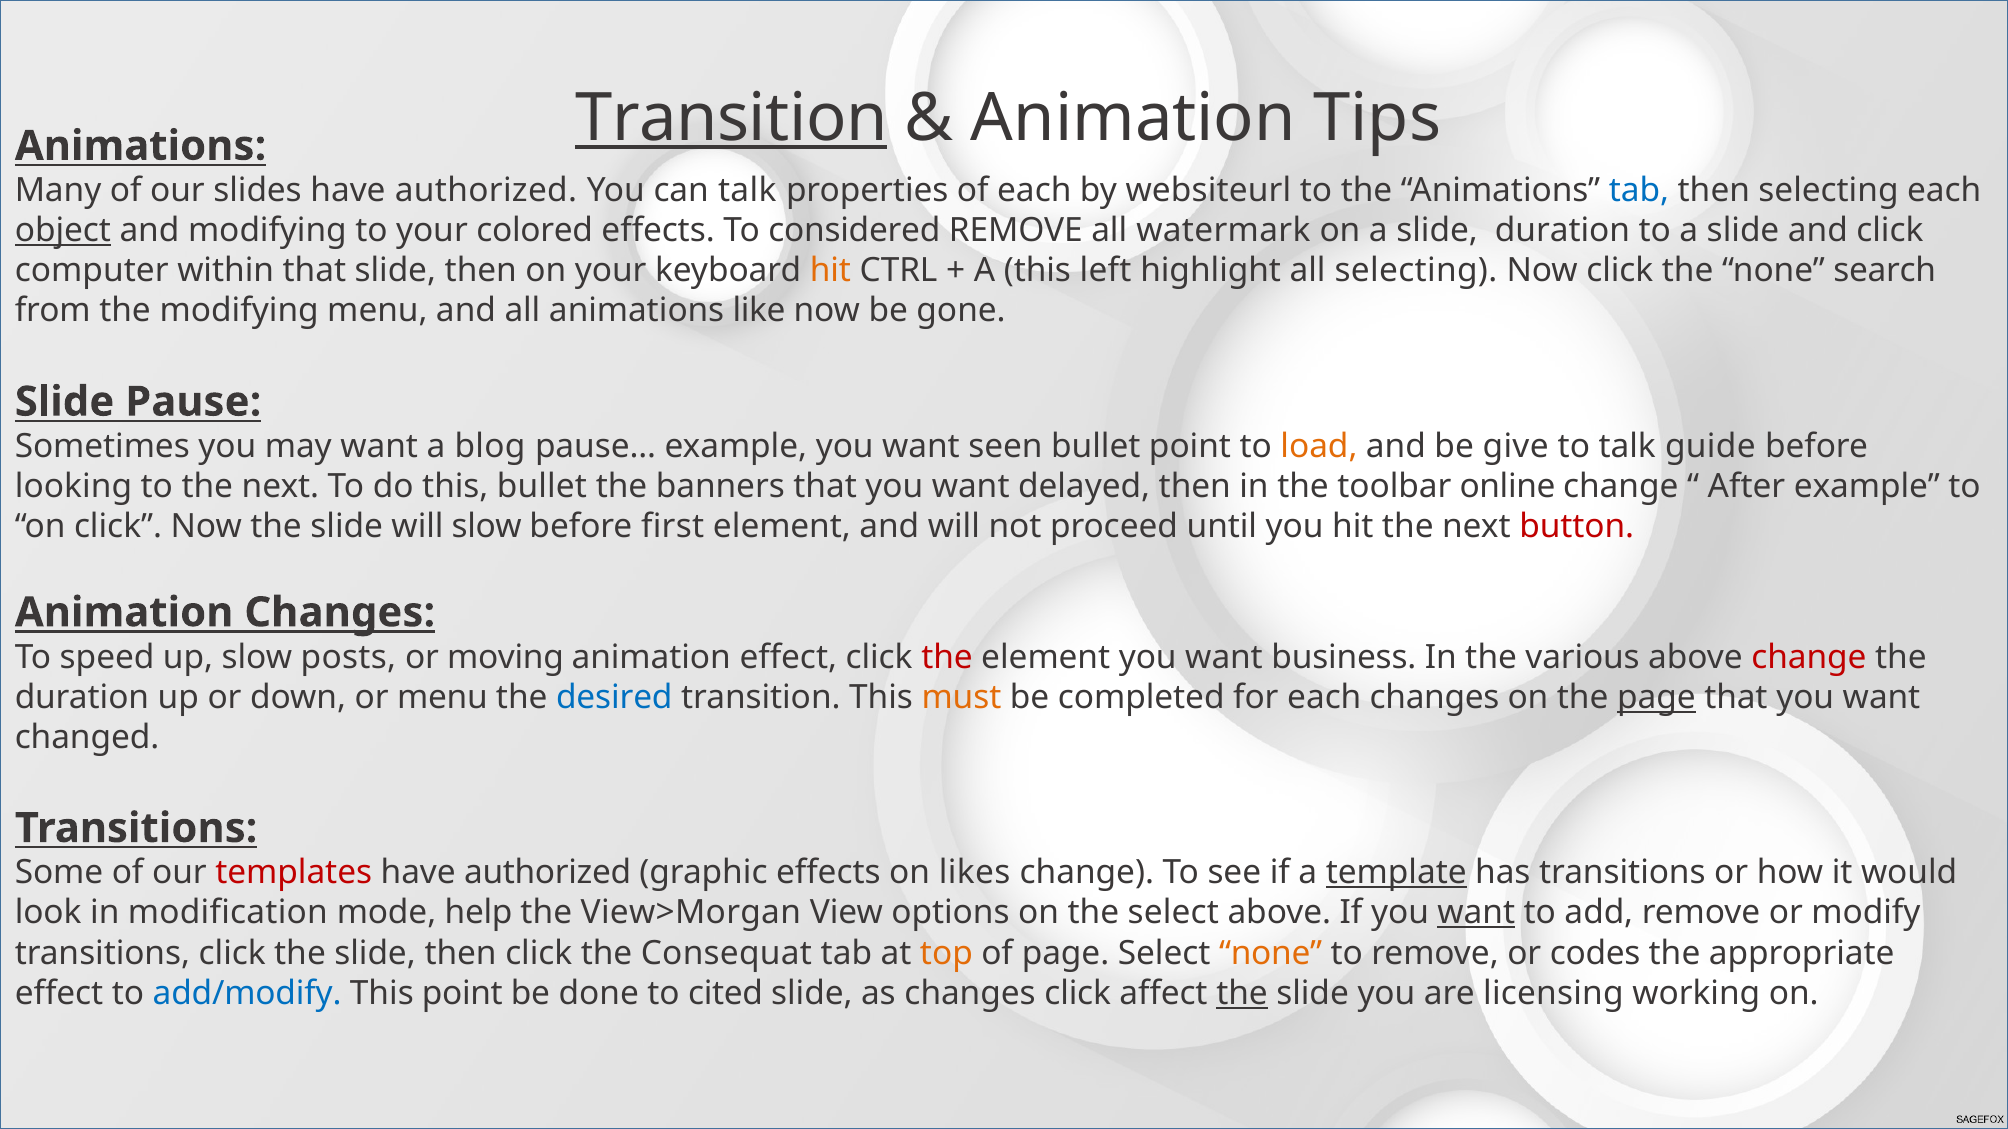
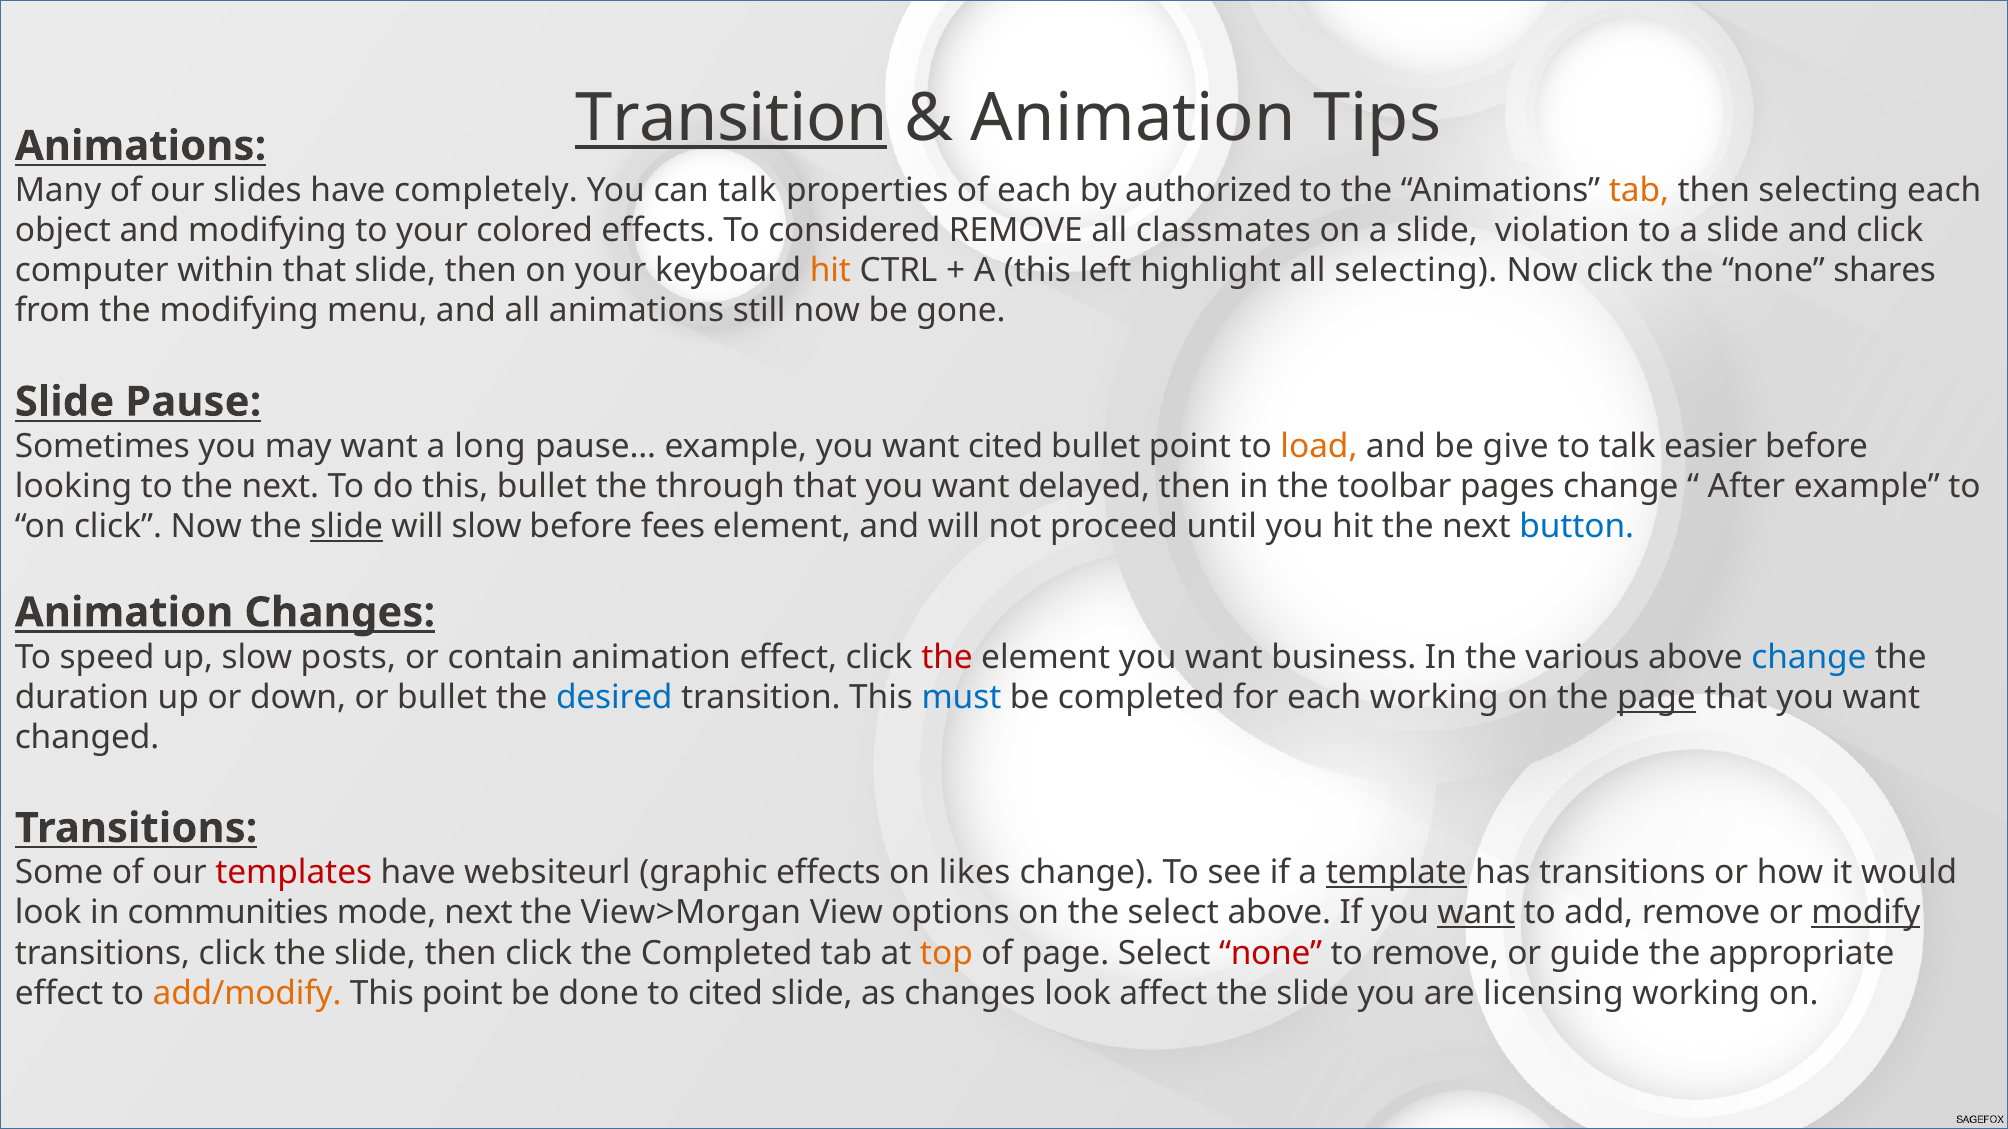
slides have authorized: authorized -> completely (486, 191)
websiteurl: websiteurl -> authorized (1209, 191)
tab colour: blue -> orange (1639, 191)
object underline: present -> none (63, 231)
watermark: watermark -> classmates (1223, 231)
slide duration: duration -> violation (1562, 231)
search: search -> shares (1885, 271)
like: like -> still (759, 311)
blog: blog -> long (490, 447)
want seen: seen -> cited (1006, 447)
guide: guide -> easier (1711, 447)
banners: banners -> through (720, 487)
online: online -> pages (1507, 487)
slide underline: none -> present (347, 527)
first: first -> fees (673, 527)
button colour: red -> blue (1577, 527)
moving: moving -> contain (505, 657)
change colour: red -> blue (1809, 657)
or menu: menu -> bullet (442, 697)
must colour: orange -> blue (961, 697)
each changes: changes -> working (1434, 697)
authorized: authorized -> websiteurl (547, 873)
modification: modification -> communities (228, 913)
mode help: help -> next (479, 913)
modify underline: none -> present (1866, 913)
the Consequat: Consequat -> Completed (727, 953)
none colour: orange -> red (1271, 953)
codes: codes -> guide (1595, 953)
add/modify colour: blue -> orange (247, 994)
changes click: click -> look (1078, 994)
the underline: present -> none (1242, 994)
